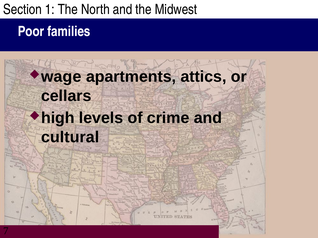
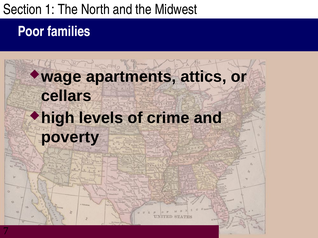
cultural: cultural -> poverty (70, 137)
